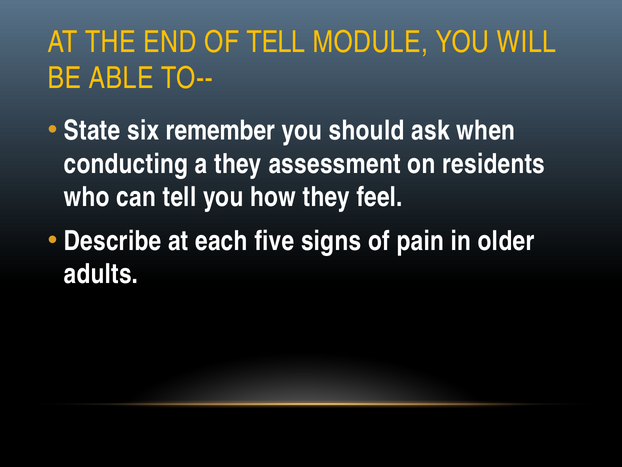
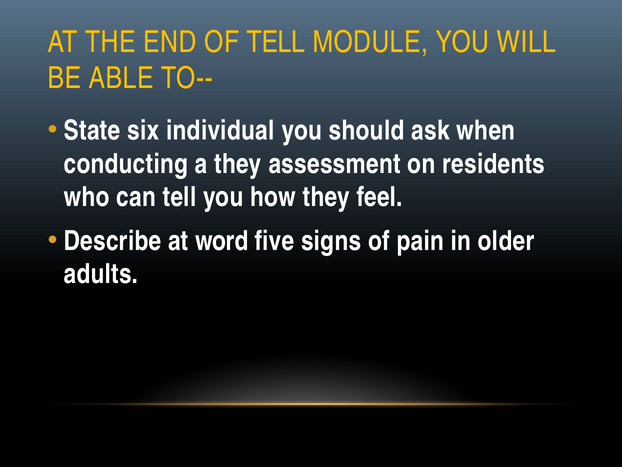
remember: remember -> individual (220, 131)
each: each -> word (222, 241)
